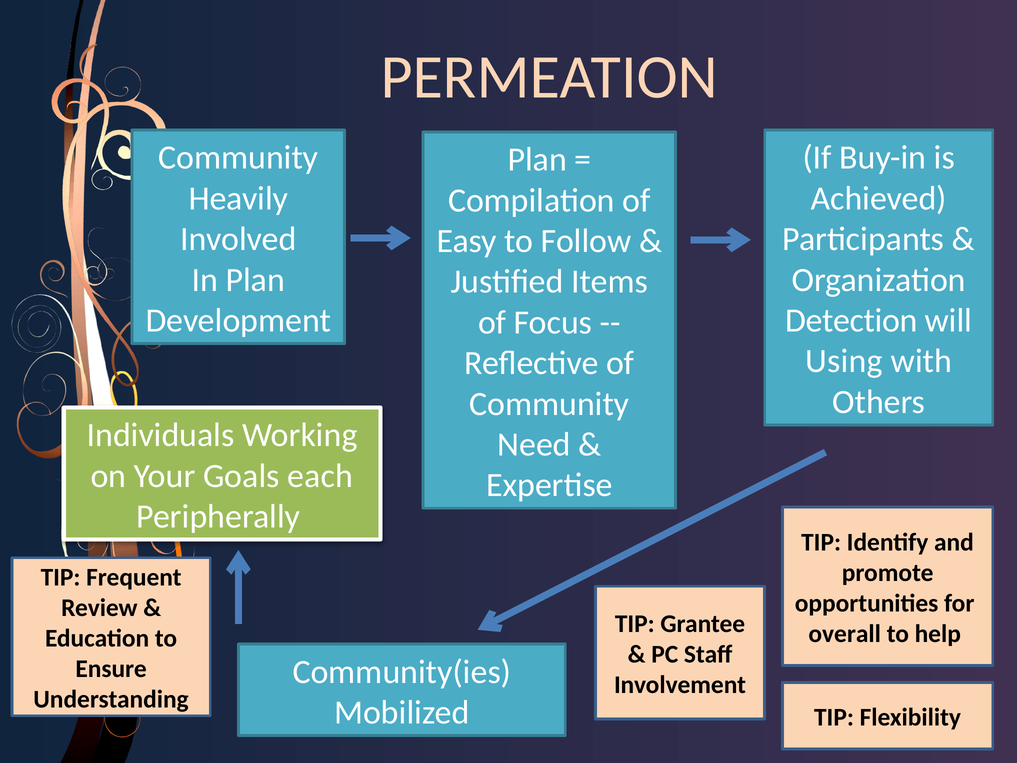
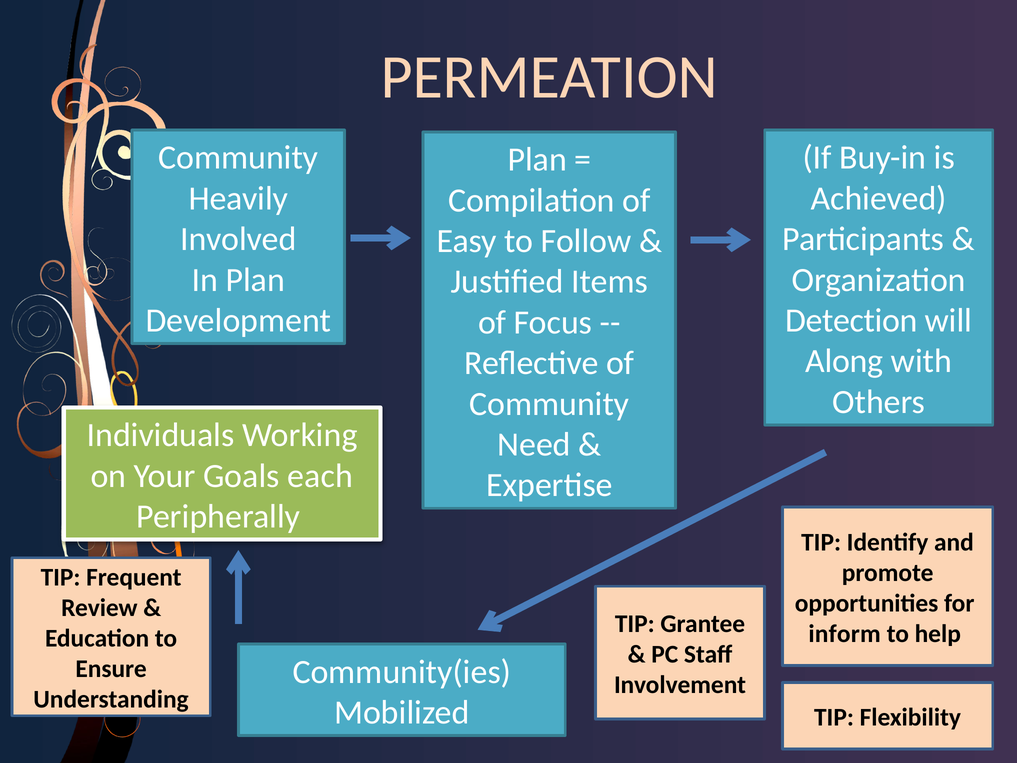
Using: Using -> Along (844, 361)
overall: overall -> inform (845, 634)
